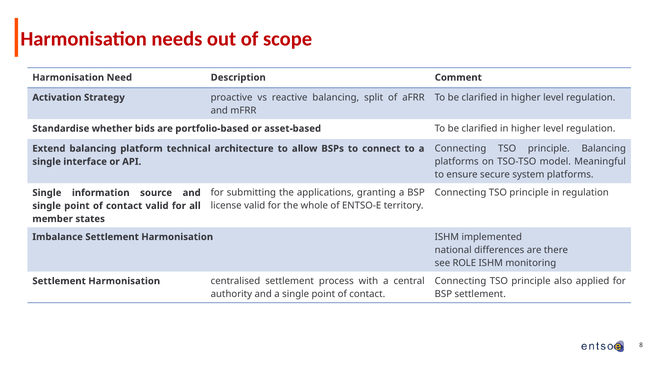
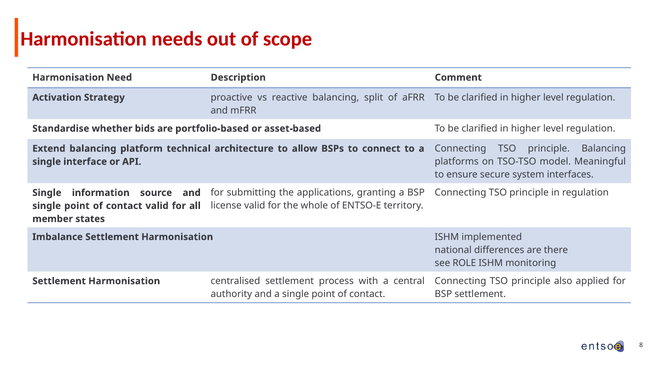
system platforms: platforms -> interfaces (570, 175)
